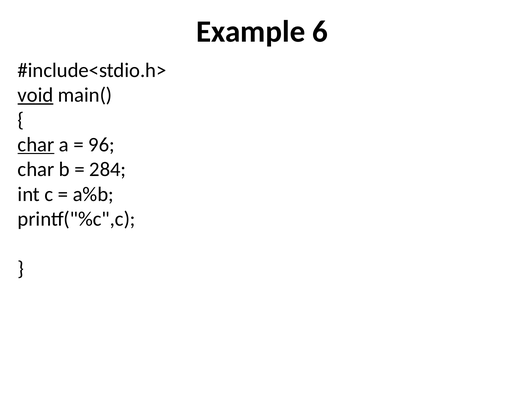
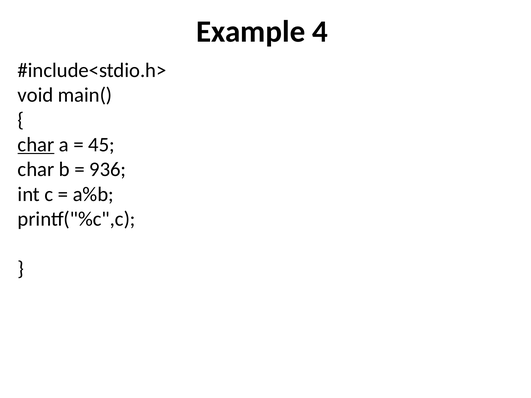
6: 6 -> 4 (320, 32)
void underline: present -> none (35, 95)
96: 96 -> 45 (102, 145)
284: 284 -> 936 (108, 170)
